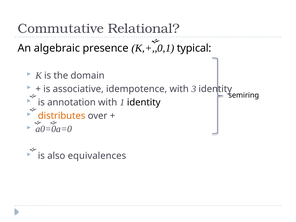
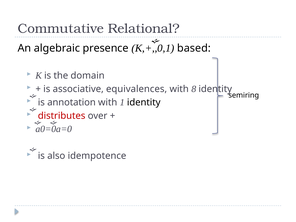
typical: typical -> based (194, 48)
idempotence: idempotence -> equivalences (137, 89)
3: 3 -> 8 (194, 89)
distributes colour: orange -> red (62, 116)
equivalences: equivalences -> idempotence (97, 156)
